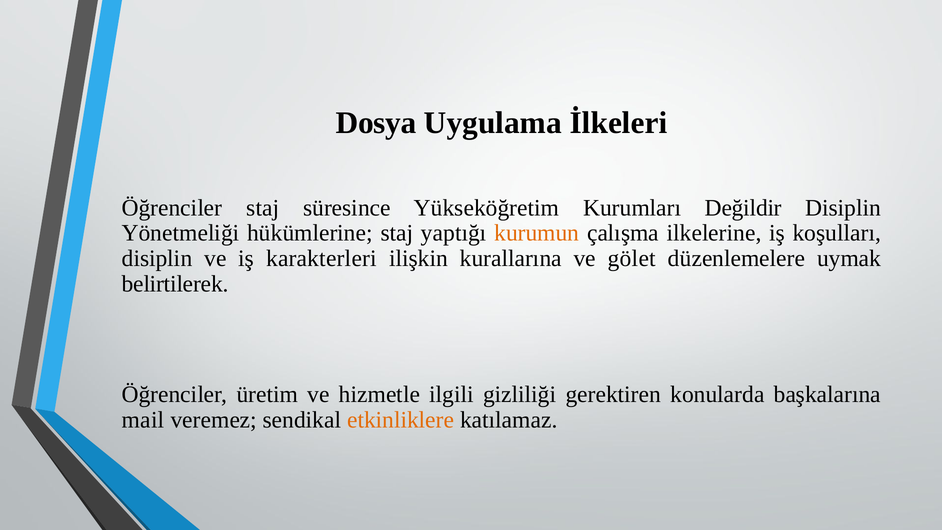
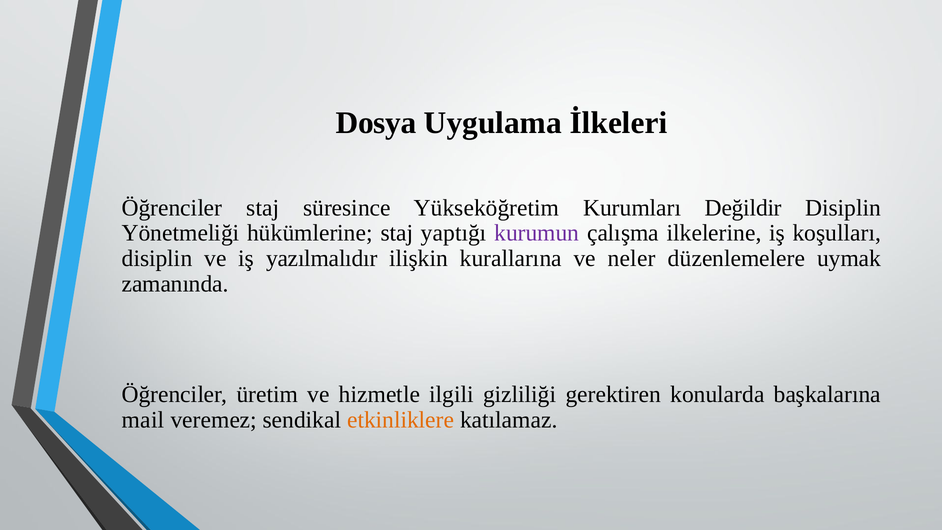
kurumun colour: orange -> purple (537, 233)
karakterleri: karakterleri -> yazılmalıdır (322, 259)
gölet: gölet -> neler (632, 259)
belirtilerek: belirtilerek -> zamanında (175, 284)
